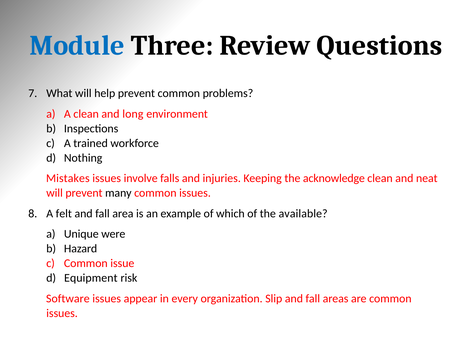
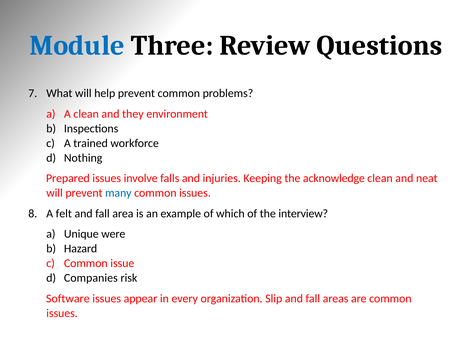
long: long -> they (133, 114)
Mistakes: Mistakes -> Prepared (68, 178)
many colour: black -> blue (118, 193)
available: available -> interview (303, 214)
Equipment: Equipment -> Companies (91, 278)
